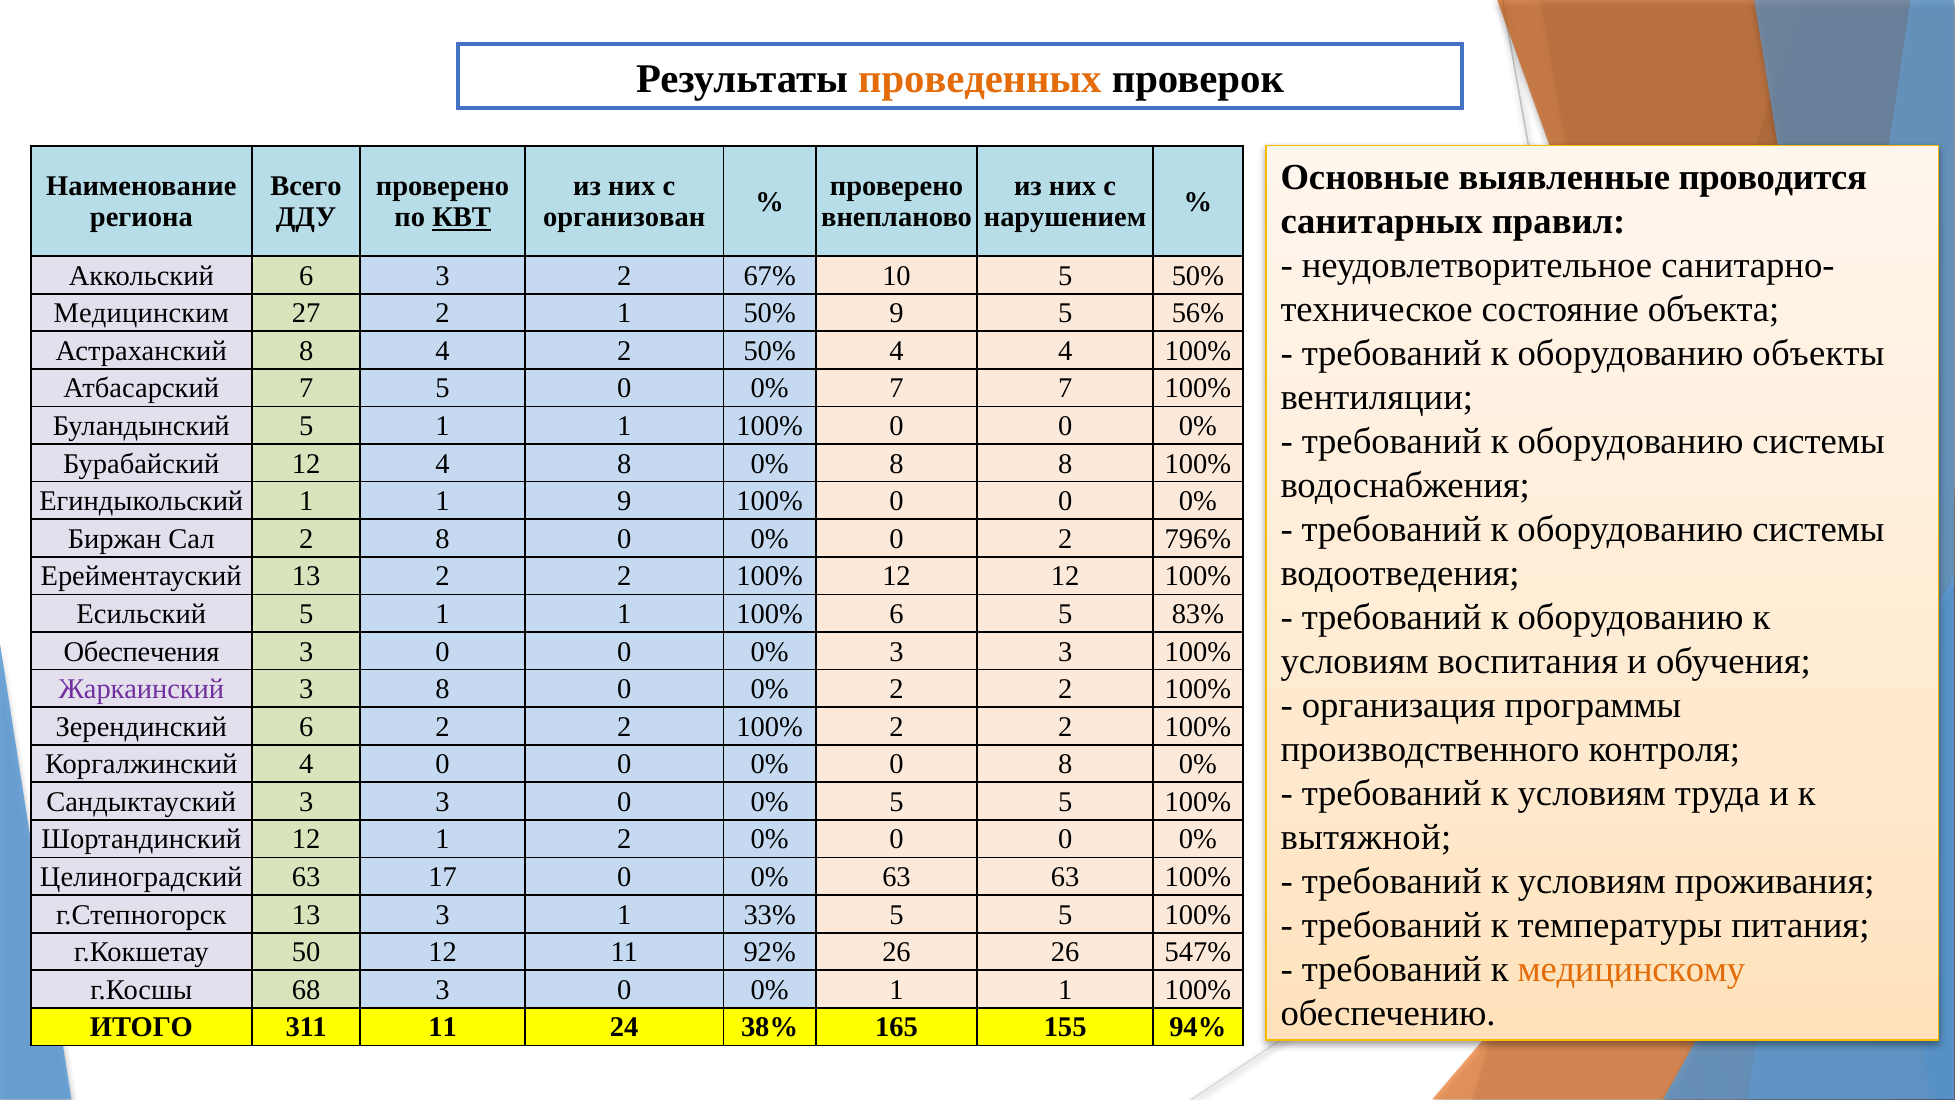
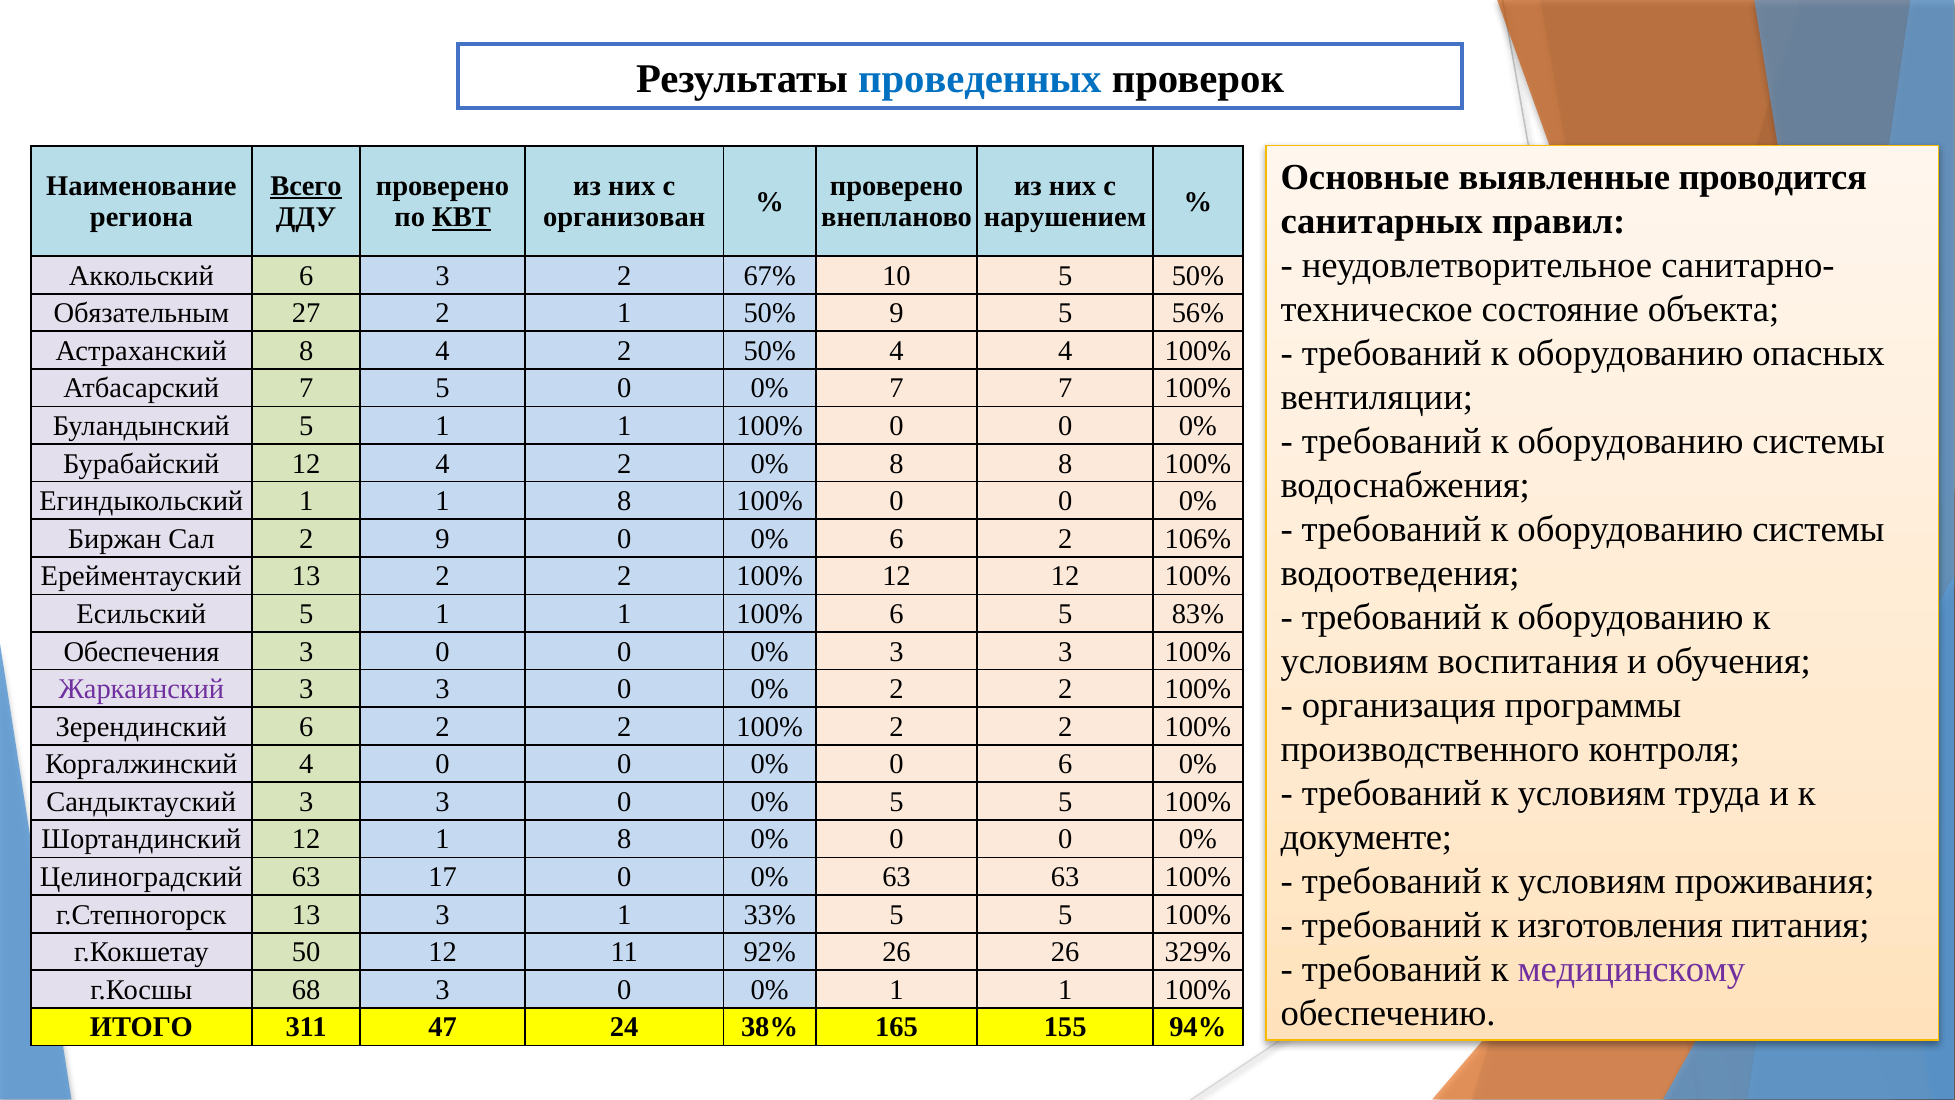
проведенных colour: orange -> blue (980, 79)
Всего underline: none -> present (306, 186)
Медицинским: Медицинским -> Обязательным (141, 313)
объекты: объекты -> опасных (1819, 353)
12 4 8: 8 -> 2 (624, 464)
1 1 9: 9 -> 8 (624, 501)
2 8: 8 -> 9 (443, 539)
0: 0 -> 6 (897, 539)
796%: 796% -> 106% (1198, 539)
8: 8 -> 3 (443, 689)
0 8: 8 -> 6 (1065, 764)
вытяжной: вытяжной -> документе (1366, 837)
12 1 2: 2 -> 8 (624, 839)
температуры: температуры -> изготовления (1620, 925)
547%: 547% -> 329% (1198, 952)
медицинскому colour: orange -> purple (1631, 969)
311 11: 11 -> 47 (443, 1027)
